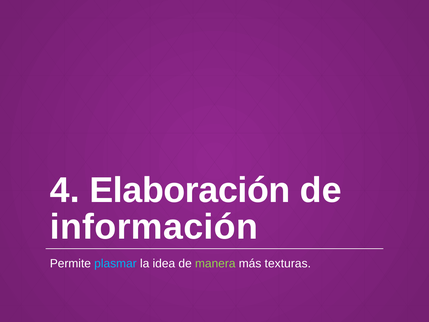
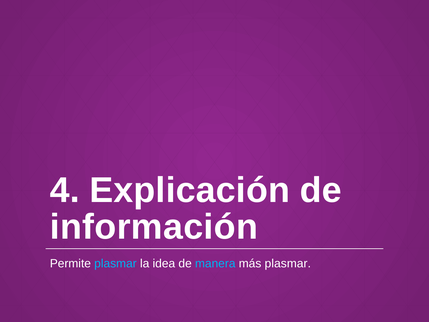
Elaboración: Elaboración -> Explicación (190, 190)
manera colour: light green -> light blue (215, 263)
más texturas: texturas -> plasmar (288, 263)
